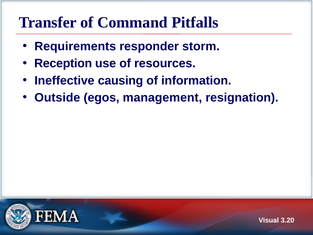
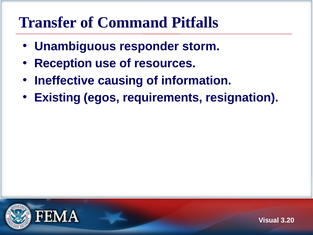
Requirements: Requirements -> Unambiguous (75, 46)
Outside: Outside -> Existing (57, 97)
management: management -> requirements (162, 97)
